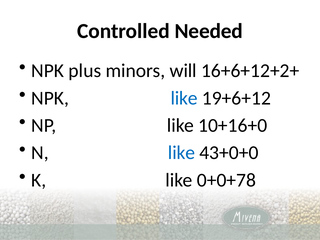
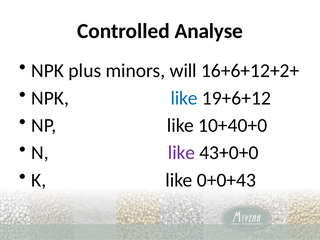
Needed: Needed -> Analyse (209, 31)
10+16+0: 10+16+0 -> 10+40+0 (233, 125)
like colour: blue -> purple (182, 153)
0+0+78: 0+0+78 -> 0+0+43 (226, 180)
